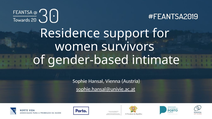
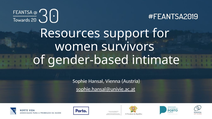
Residence: Residence -> Resources (70, 33)
